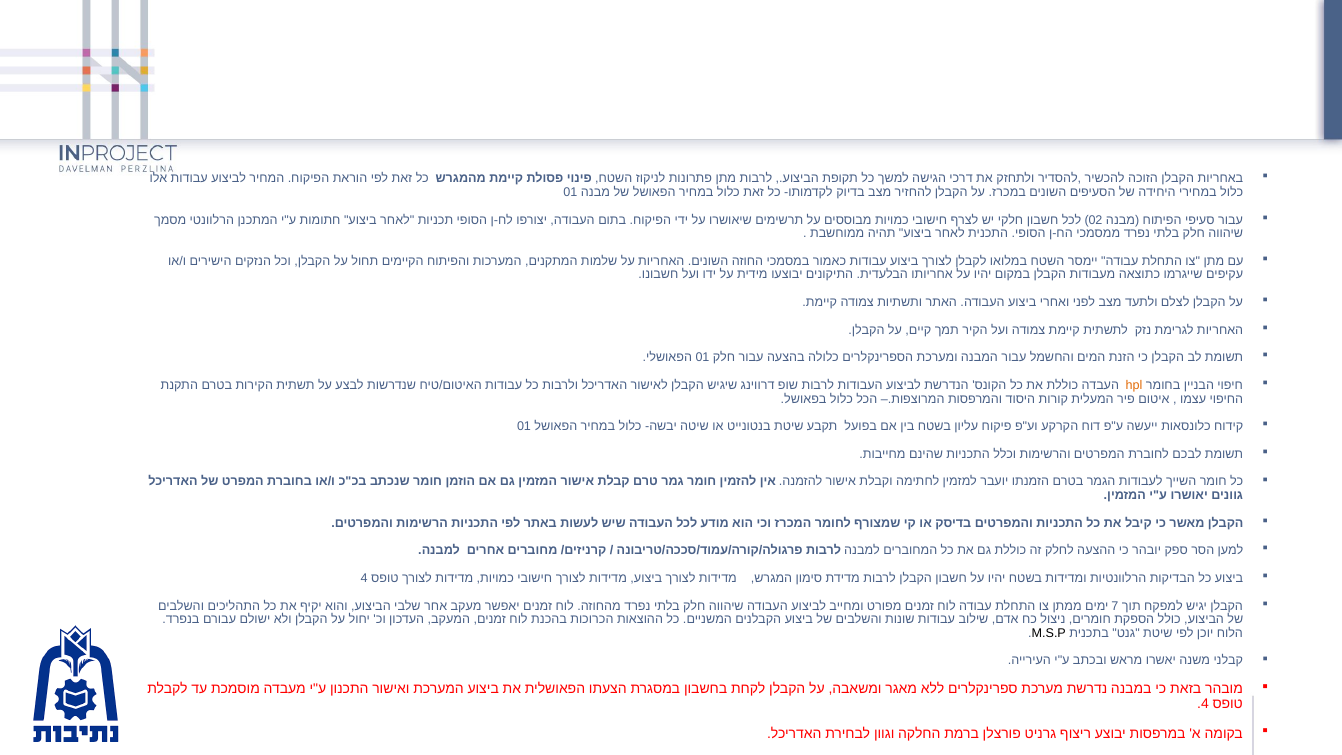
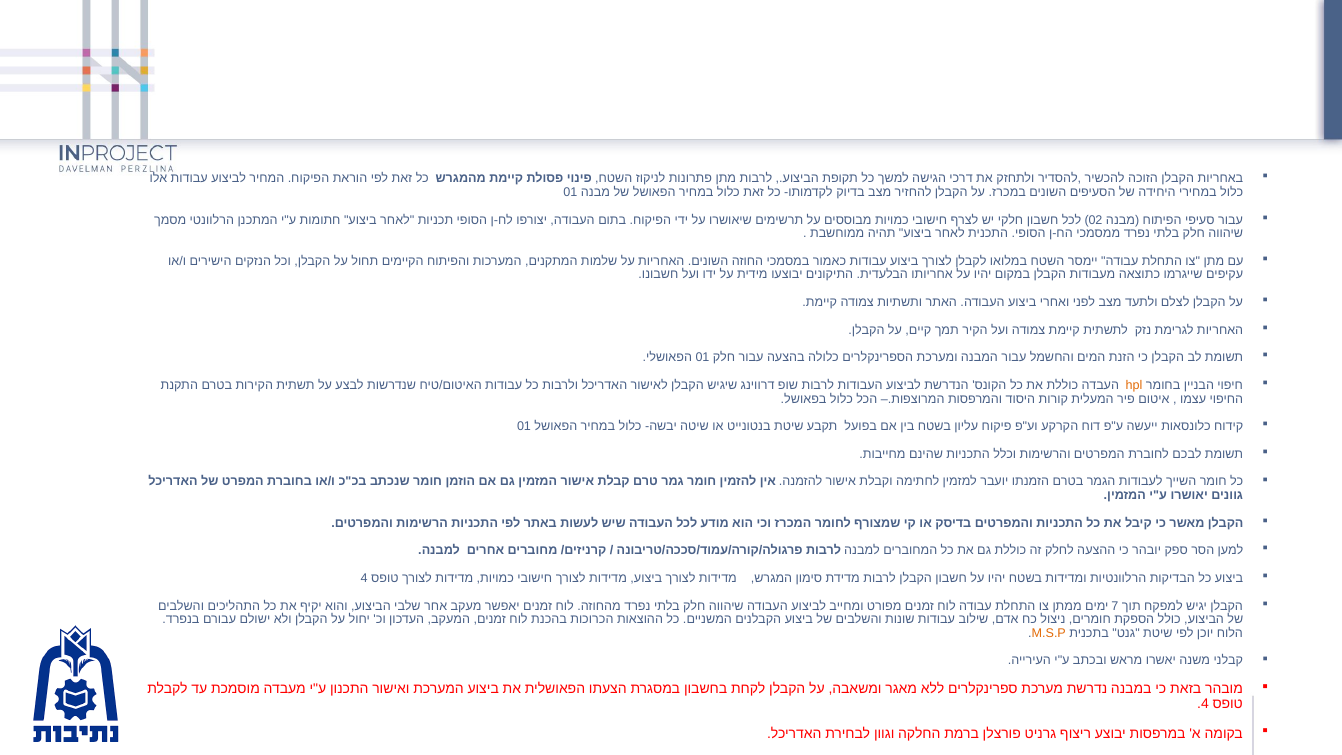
M.S.P colour: black -> orange (1049, 633)
